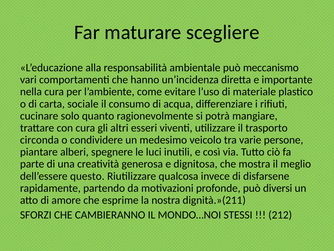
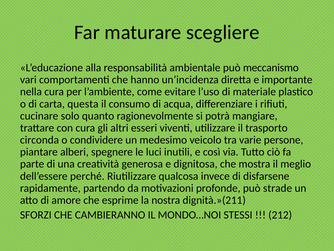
sociale: sociale -> questa (83, 104)
questo: questo -> perché (87, 176)
diversi: diversi -> strade (278, 188)
